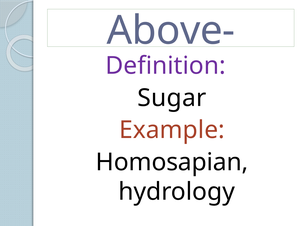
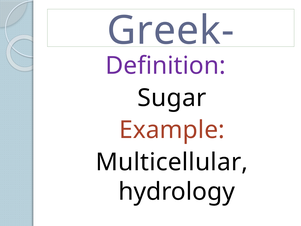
Above-: Above- -> Greek- (170, 31)
Homosapian: Homosapian -> Multicellular (172, 162)
